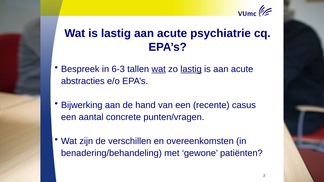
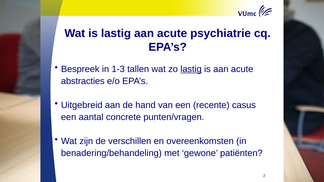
6-3: 6-3 -> 1-3 (118, 69)
wat underline: present -> none (159, 69)
Bijwerking: Bijwerking -> Uitgebreid (82, 105)
